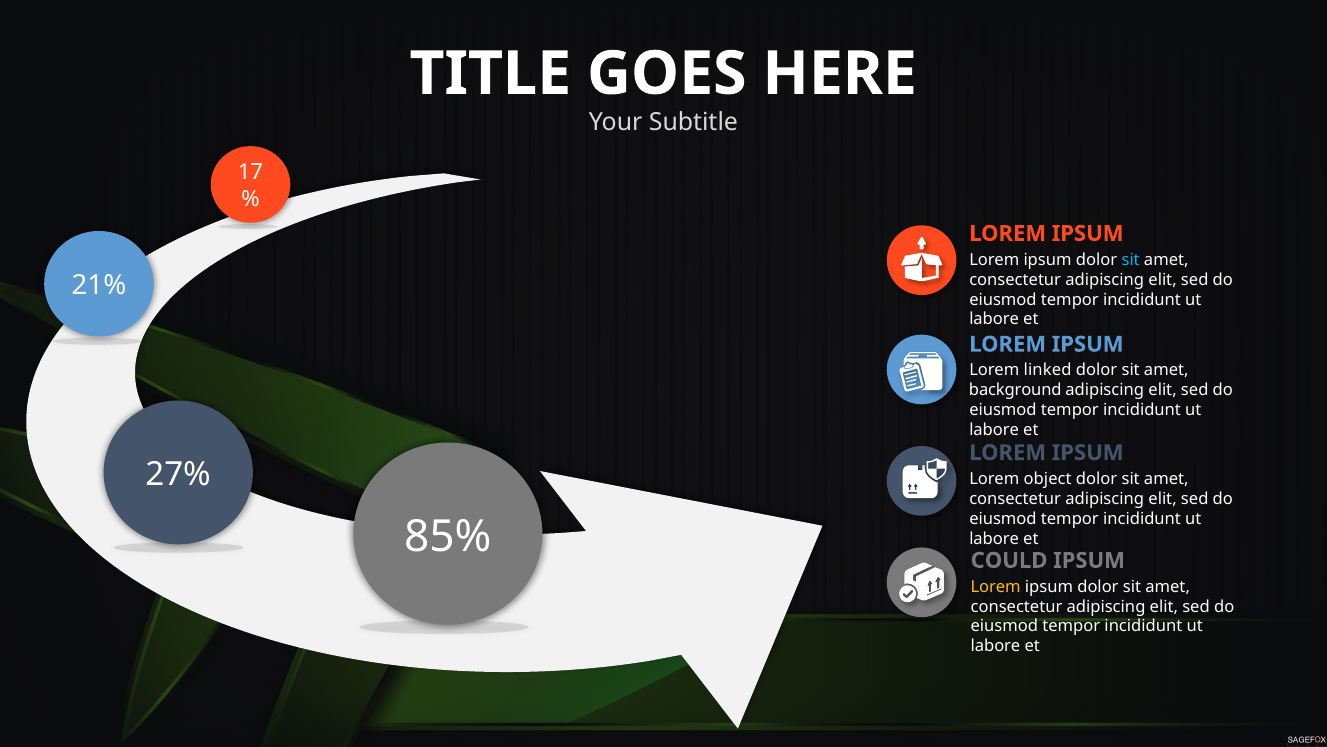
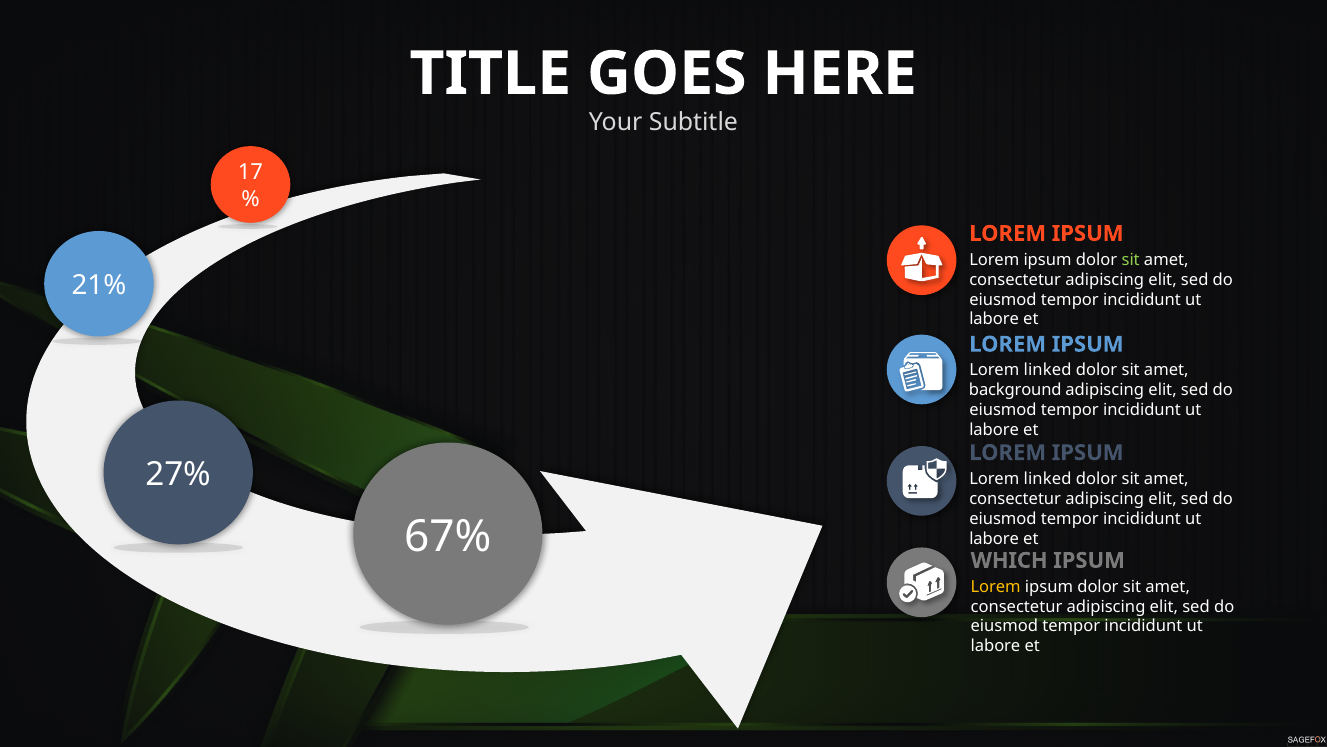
sit colour: light blue -> light green (1131, 260)
object: object -> linked (1048, 479)
85%: 85% -> 67% (448, 536)
COULD: COULD -> WHICH (1009, 560)
